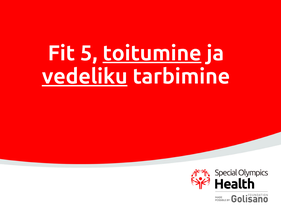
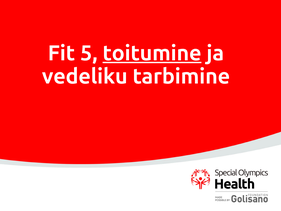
vedeliku underline: present -> none (85, 76)
